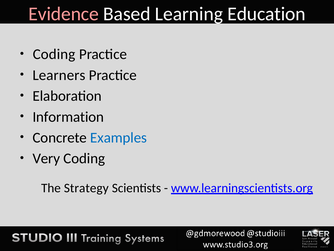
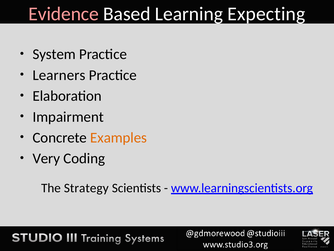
Education: Education -> Expecting (266, 14)
Coding: Coding -> System (54, 54)
Information: Information -> Impairment (68, 117)
Examples colour: blue -> orange (119, 137)
